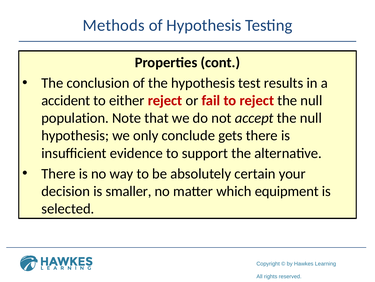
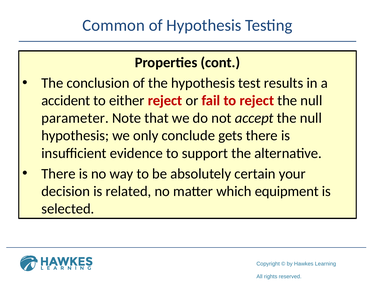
Methods: Methods -> Common (114, 25)
population: population -> parameter (75, 118)
smaller: smaller -> related (129, 191)
